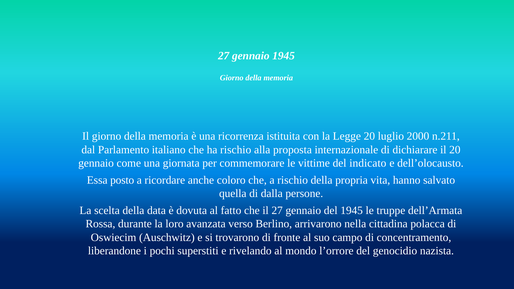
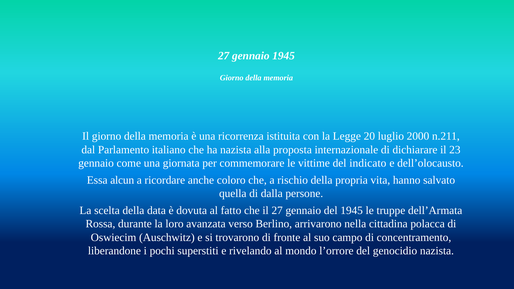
ha rischio: rischio -> nazista (236, 150)
il 20: 20 -> 23 (455, 150)
posto: posto -> alcun (122, 180)
